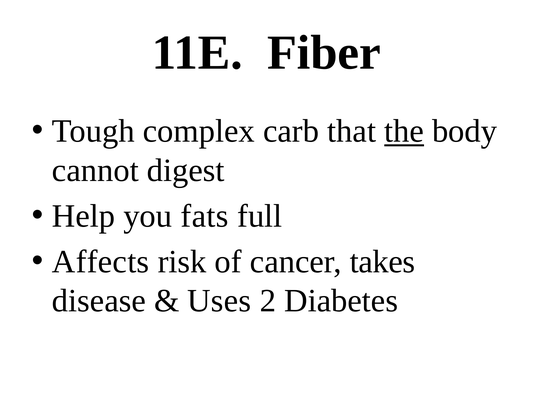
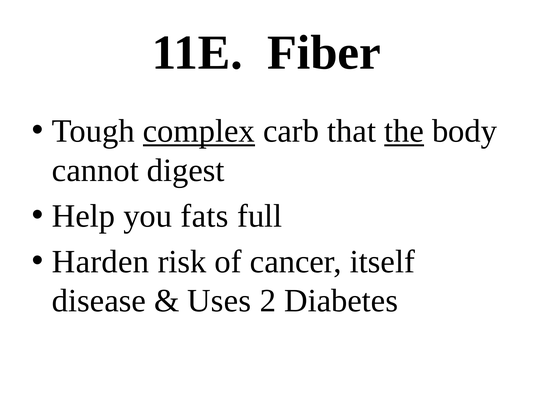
complex underline: none -> present (199, 131)
Affects: Affects -> Harden (101, 262)
takes: takes -> itself (382, 262)
